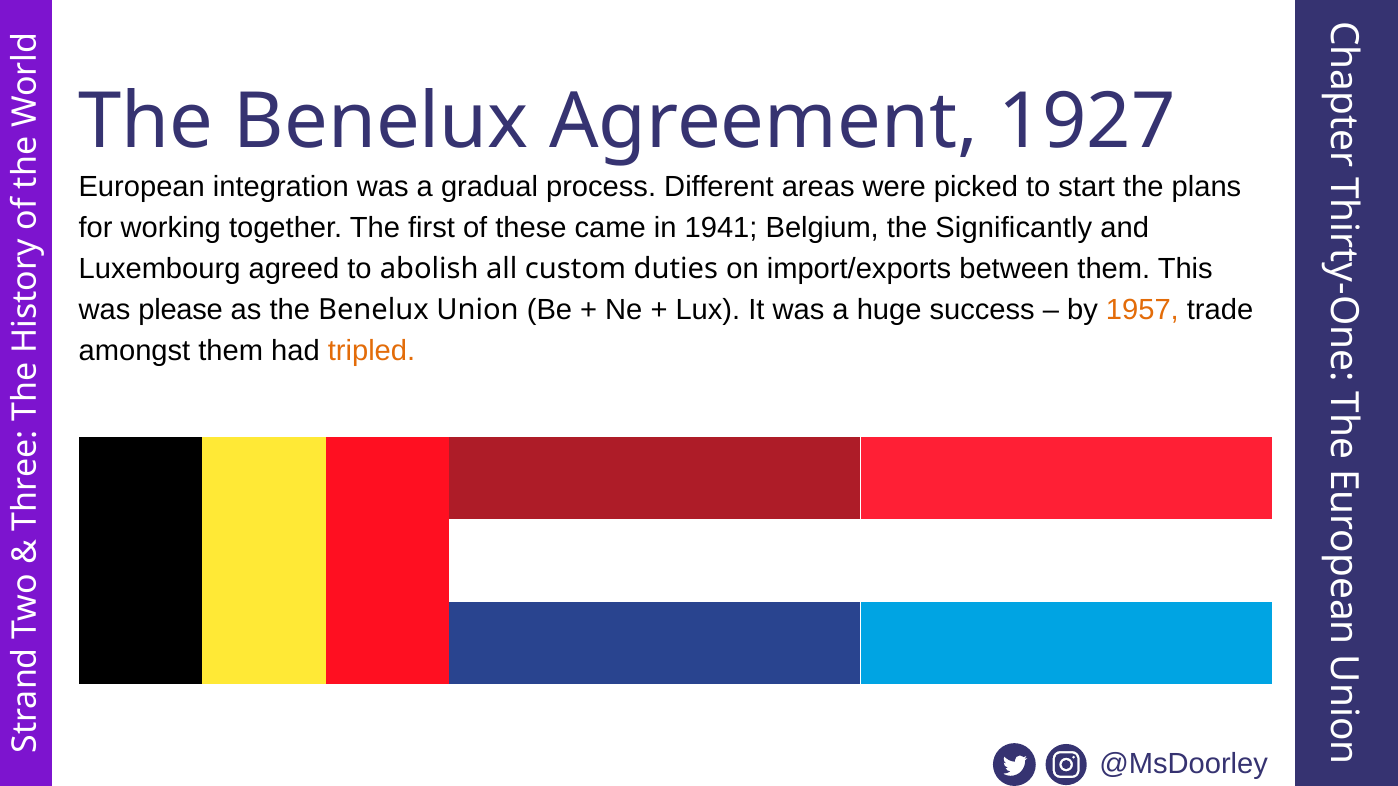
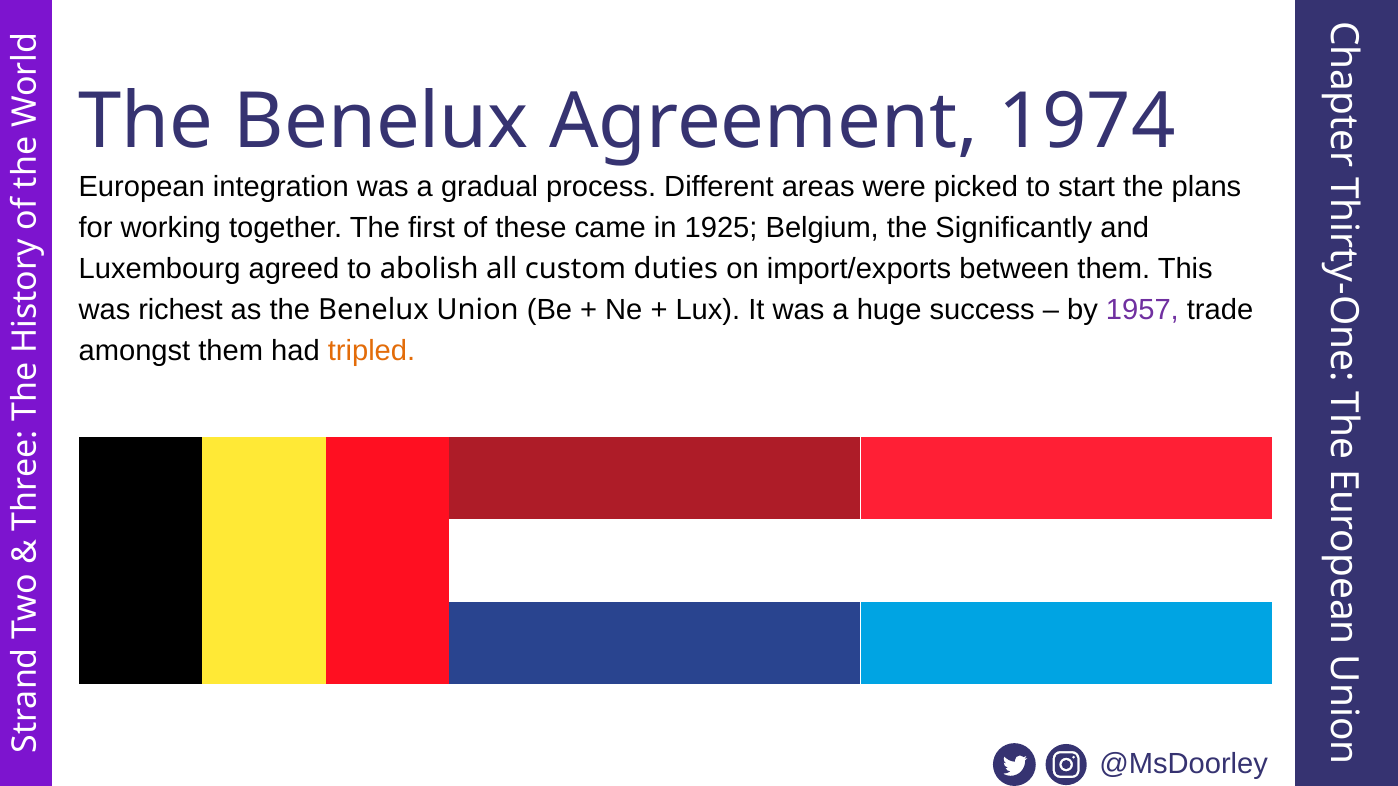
1927: 1927 -> 1974 (1087, 122)
1941: 1941 -> 1925 (721, 228)
please: please -> richest (181, 310)
1957 colour: orange -> purple (1142, 310)
